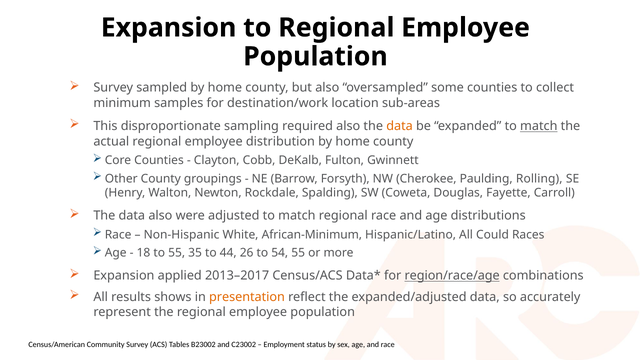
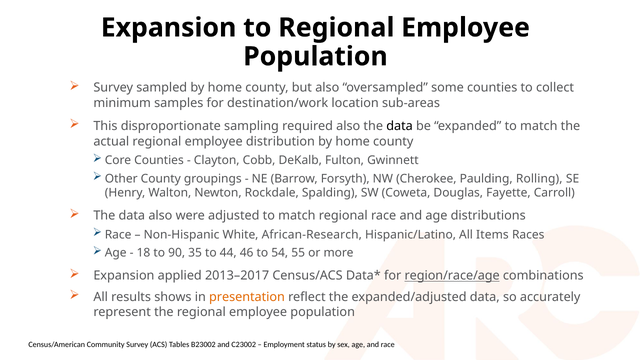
data colour: orange -> black (400, 126)
match underline: present -> none (539, 126)
African-Minimum: African-Minimum -> African-Research (312, 235)
Could: Could -> Items (492, 235)
to 55: 55 -> 90 (177, 253)
26: 26 -> 46 (247, 253)
